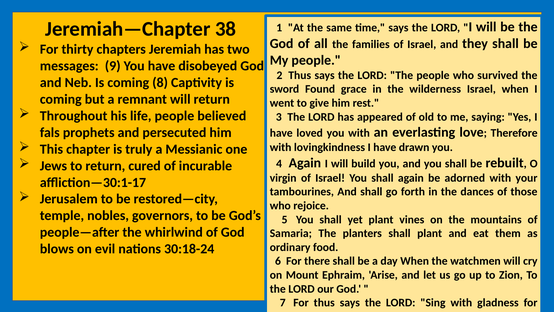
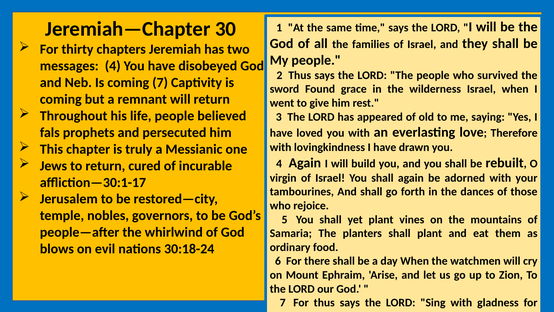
Jeremiah—Chapter 38: 38 -> 30 (226, 29)
messages 9: 9 -> 4 (113, 66)
coming 8: 8 -> 7 (160, 83)
